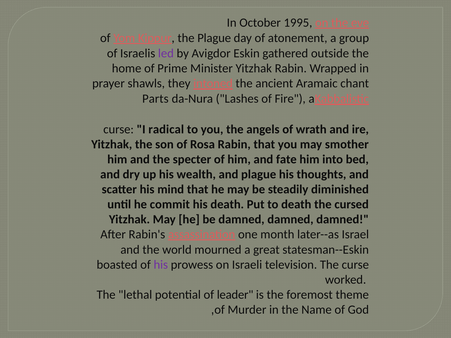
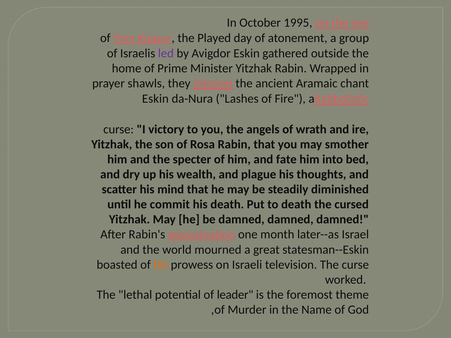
the Plague: Plague -> Played (214, 38)
Parts: Parts -> Eskin (155, 99)
radical: radical -> victory (166, 129)
his colour: purple -> orange (161, 265)
